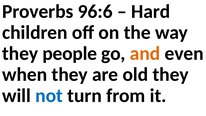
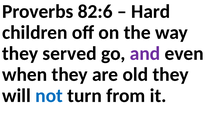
96:6: 96:6 -> 82:6 (95, 11)
people: people -> served (70, 53)
and colour: orange -> purple (145, 53)
